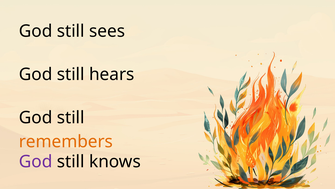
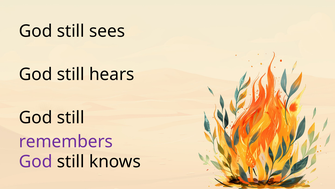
remembers colour: orange -> purple (66, 141)
